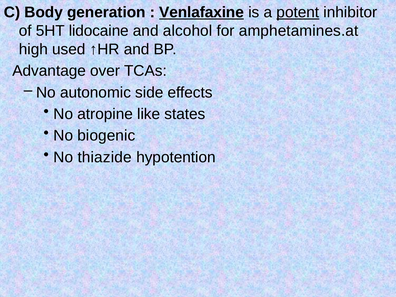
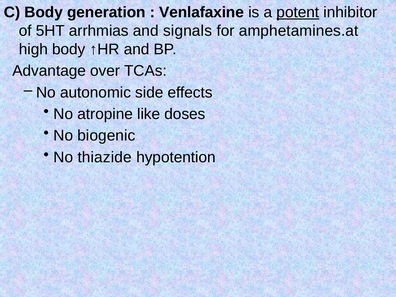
Venlafaxine underline: present -> none (202, 12)
lidocaine: lidocaine -> arrhmias (99, 31)
alcohol: alcohol -> signals (188, 31)
high used: used -> body (69, 49)
states: states -> doses (185, 114)
